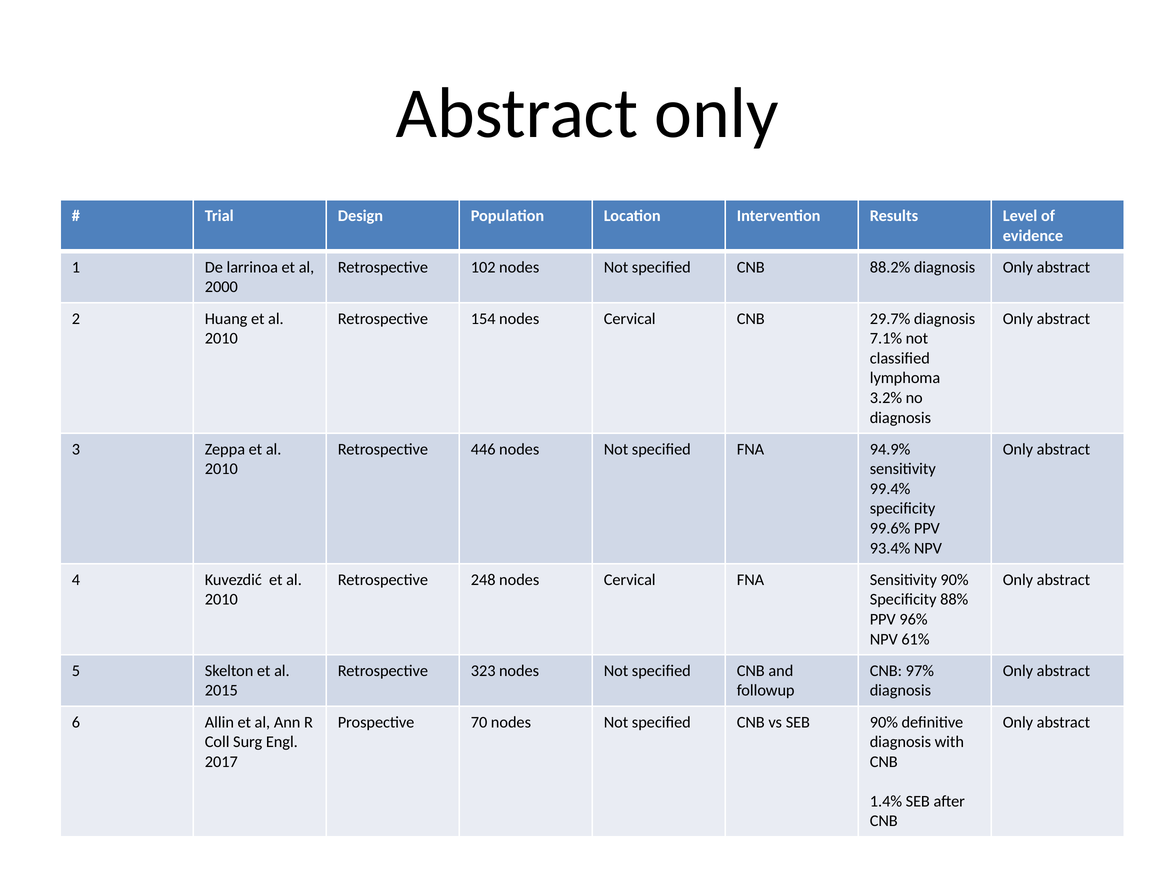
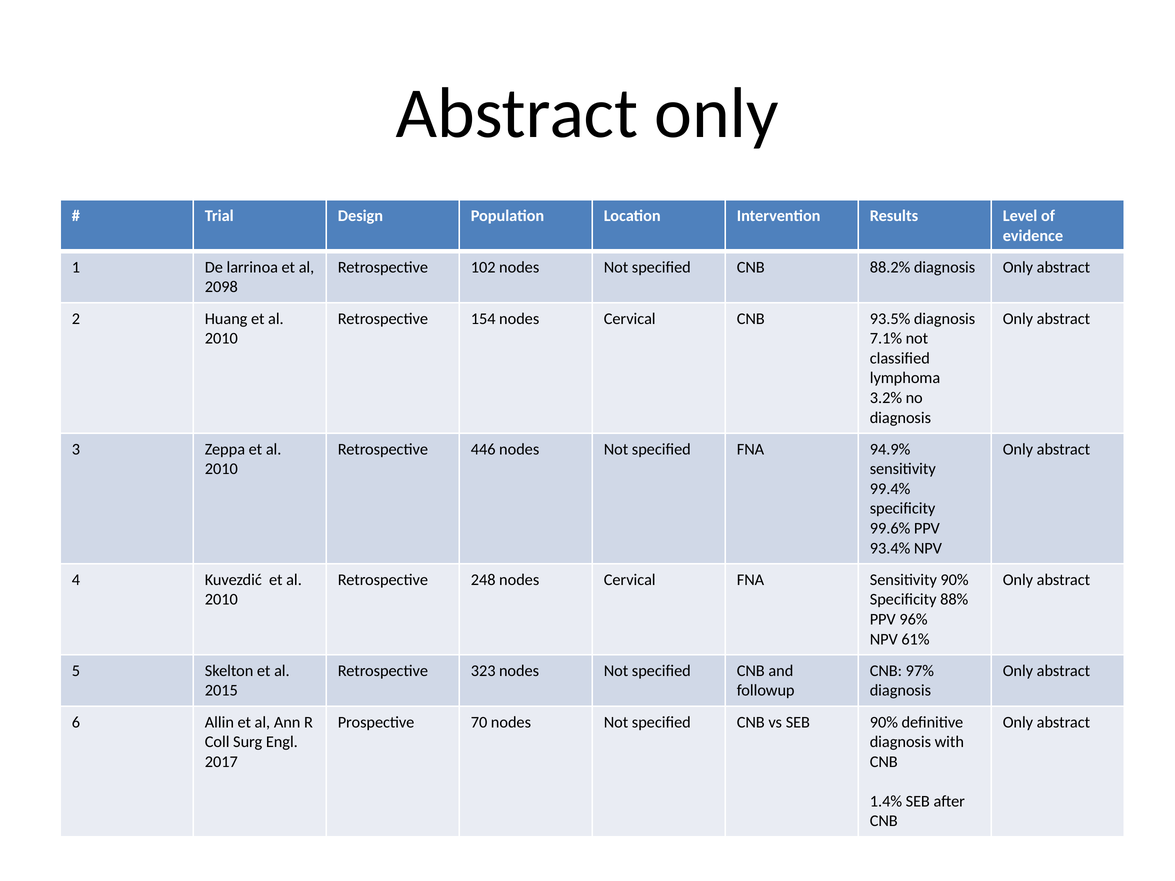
2000: 2000 -> 2098 (221, 287)
29.7%: 29.7% -> 93.5% (890, 319)
